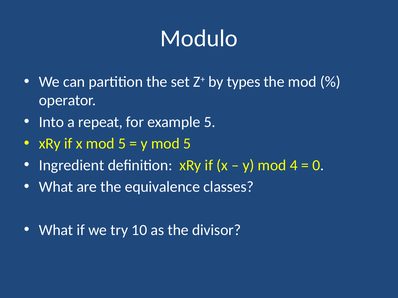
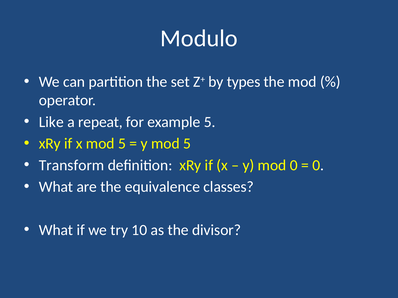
Into: Into -> Like (51, 122)
Ingredient: Ingredient -> Transform (72, 165)
mod 4: 4 -> 0 (294, 165)
